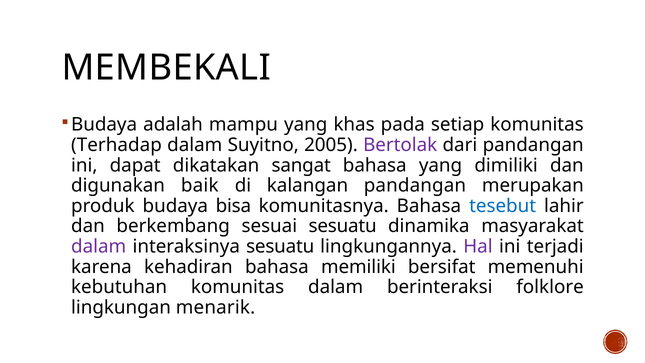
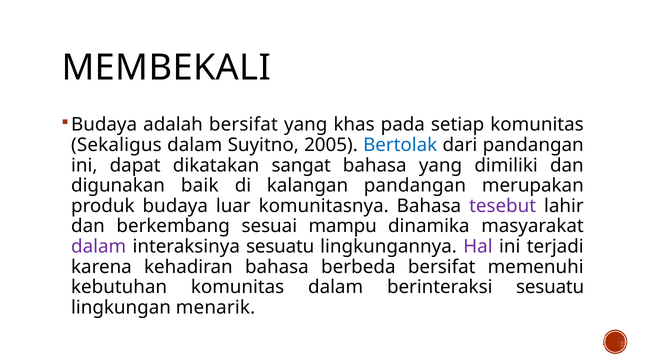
adalah mampu: mampu -> bersifat (243, 125)
Terhadap: Terhadap -> Sekaligus (116, 145)
Bertolak colour: purple -> blue (400, 145)
bisa: bisa -> luar (233, 206)
tesebut colour: blue -> purple (503, 206)
sesuai sesuatu: sesuatu -> mampu (343, 226)
memiliki: memiliki -> berbeda (358, 267)
berinteraksi folklore: folklore -> sesuatu (550, 287)
